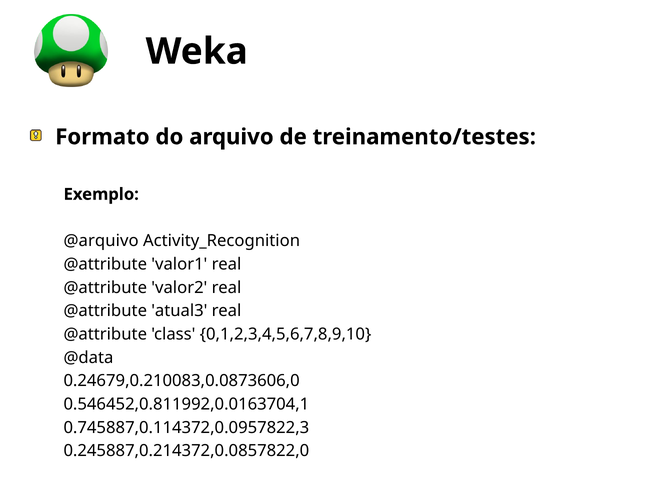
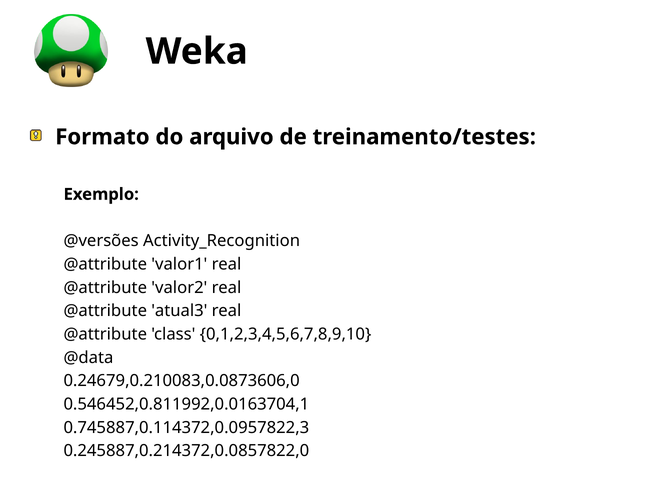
@arquivo: @arquivo -> @versões (101, 241)
